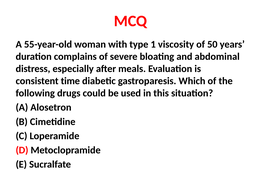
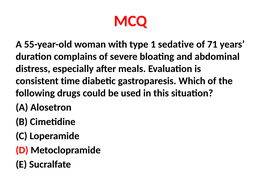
viscosity: viscosity -> sedative (176, 44)
50: 50 -> 71 (212, 44)
